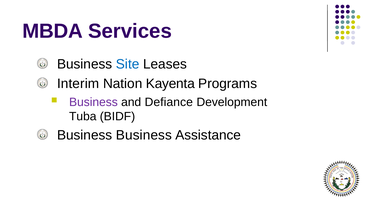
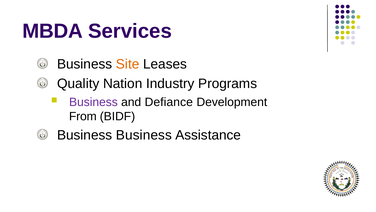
Site colour: blue -> orange (128, 64)
Interim: Interim -> Quality (78, 83)
Kayenta: Kayenta -> Industry (170, 83)
Tuba: Tuba -> From (83, 116)
